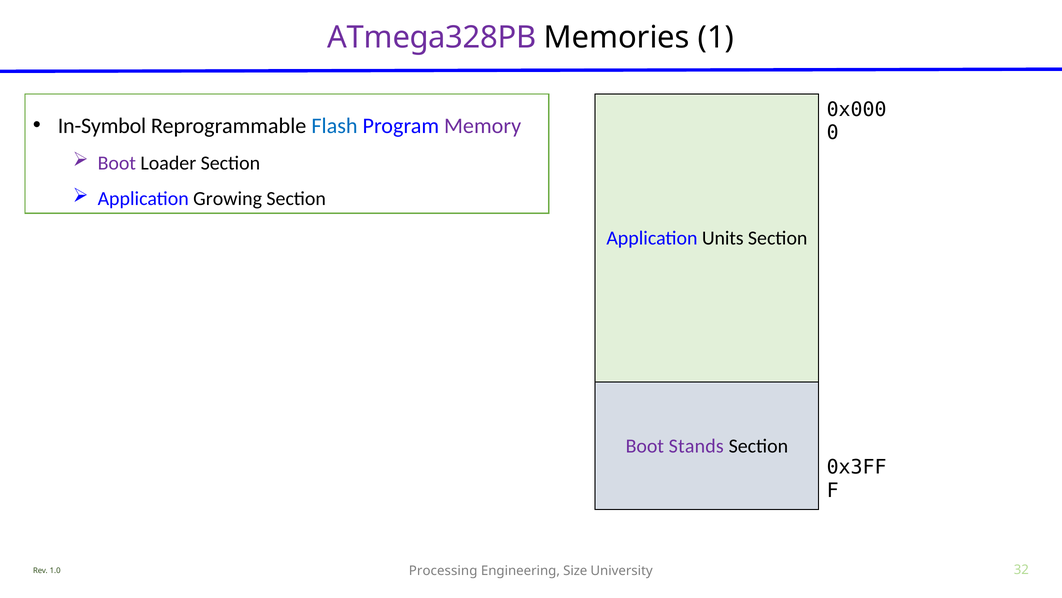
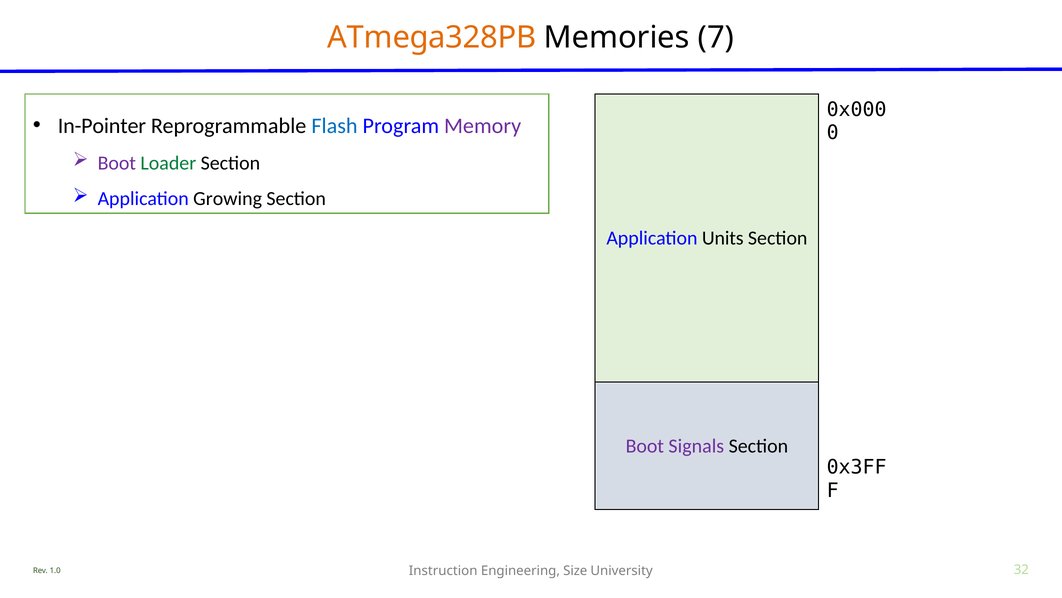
ATmega328PB colour: purple -> orange (432, 37)
1: 1 -> 7 (716, 37)
In-Symbol: In-Symbol -> In-Pointer (102, 126)
Loader colour: black -> green (168, 163)
Stands: Stands -> Signals (696, 446)
Processing: Processing -> Instruction (443, 570)
